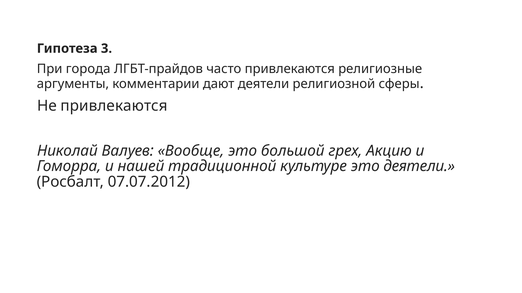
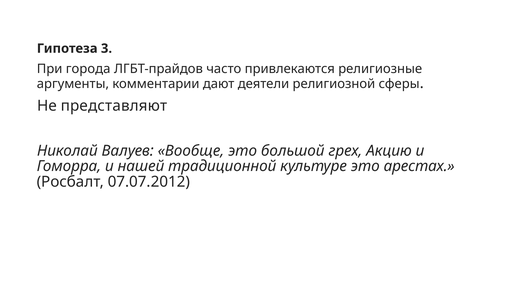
Не привлекаются: привлекаются -> представляют (114, 106)
это деятели: деятели -> арестах (419, 167)
